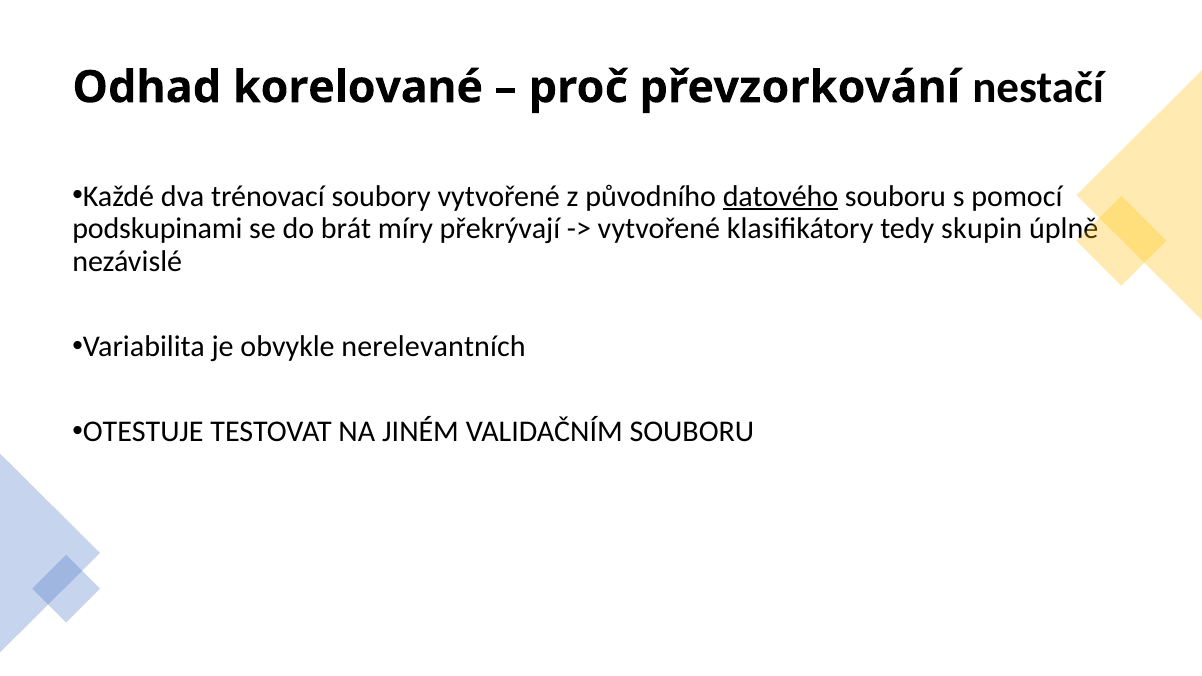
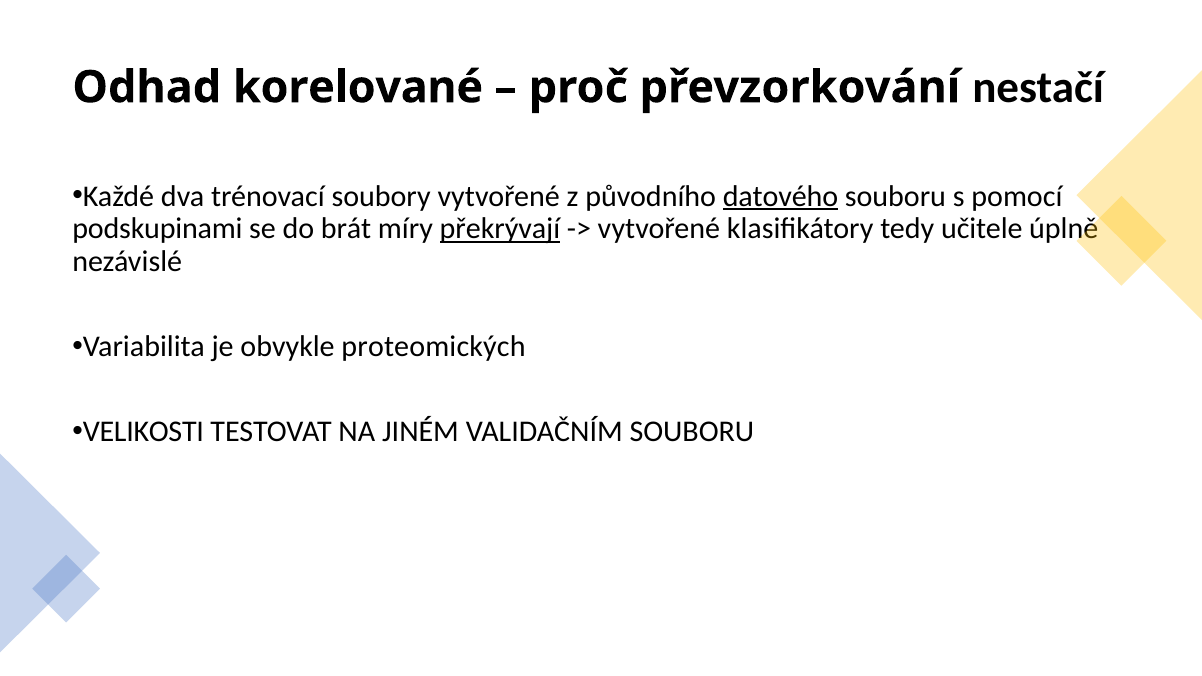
překrývají underline: none -> present (500, 229)
skupin: skupin -> učitele (982, 229)
nerelevantních: nerelevantních -> proteomických (434, 347)
OTESTUJE: OTESTUJE -> VELIKOSTI (143, 432)
